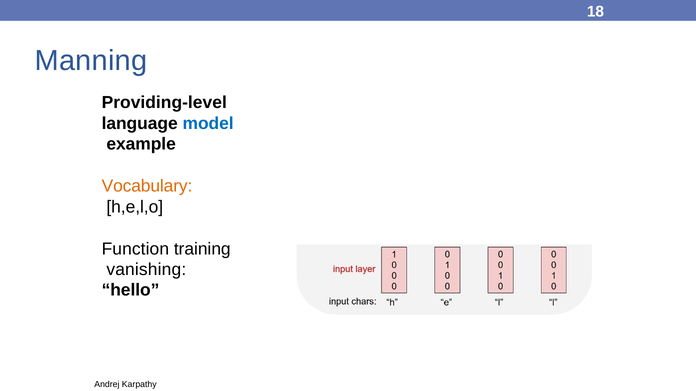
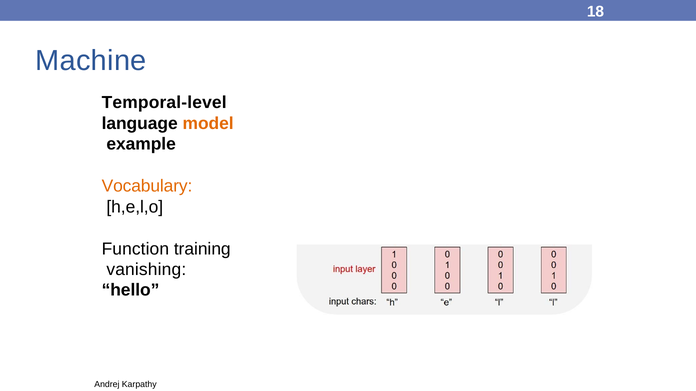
Manning: Manning -> Machine (91, 61)
Providing-level: Providing-level -> Temporal-level (164, 103)
model colour: blue -> orange (208, 124)
